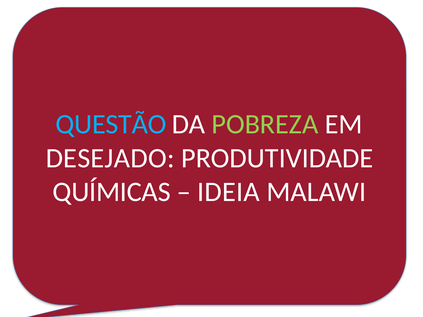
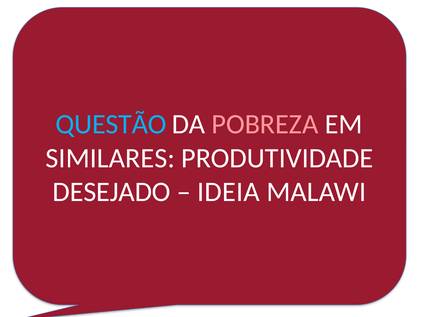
POBREZA colour: light green -> pink (265, 124)
DESEJADO: DESEJADO -> SIMILARES (110, 158)
QUÍMICAS: QUÍMICAS -> DESEJADO (112, 192)
